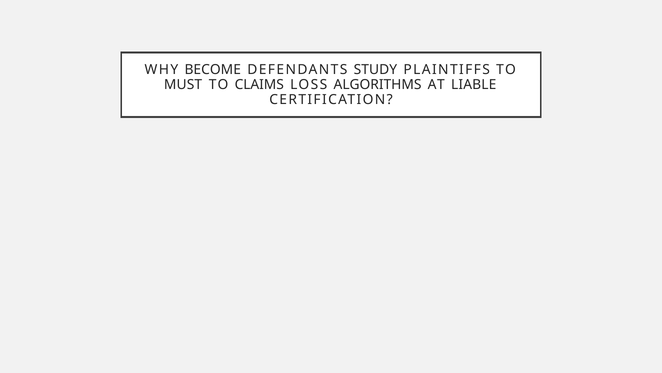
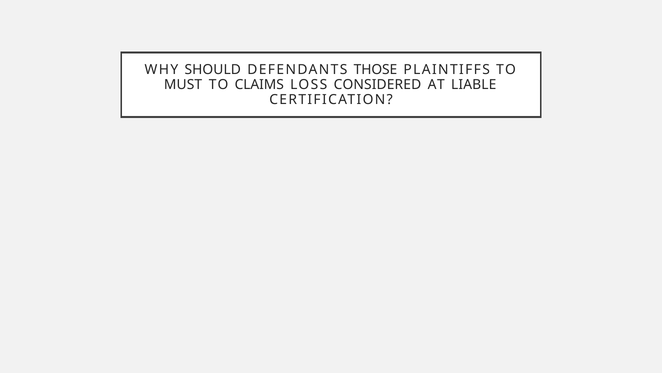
BECOME: BECOME -> SHOULD (213, 70)
STUDY: STUDY -> THOSE (375, 70)
ALGORITHMS: ALGORITHMS -> CONSIDERED (377, 85)
